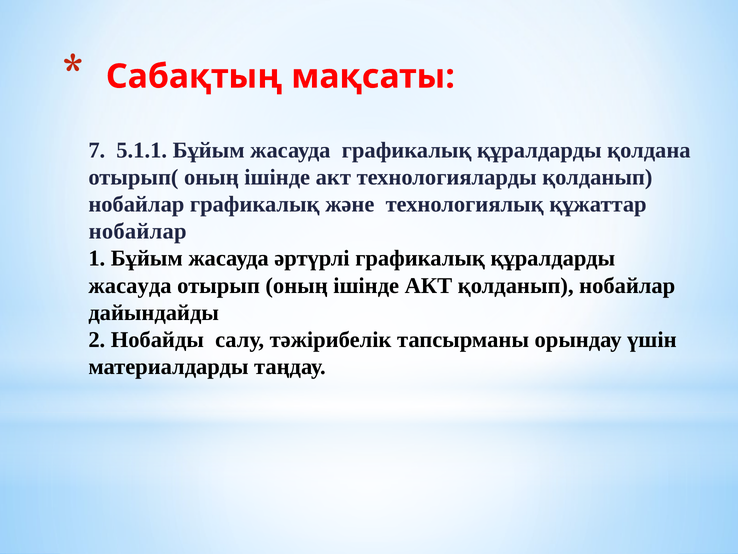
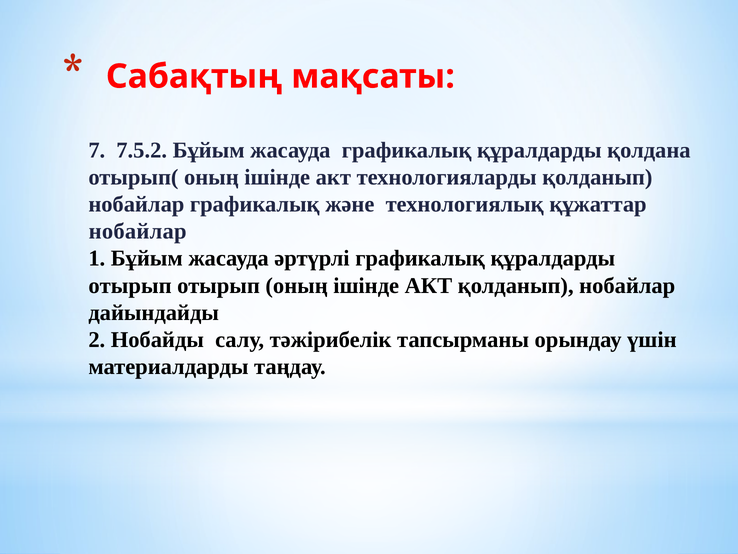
5.1.1: 5.1.1 -> 7.5.2 (142, 150)
жасауда: жасауда -> отырып (130, 285)
